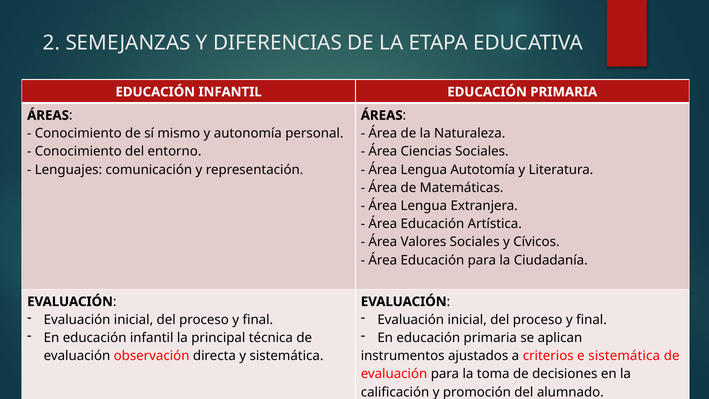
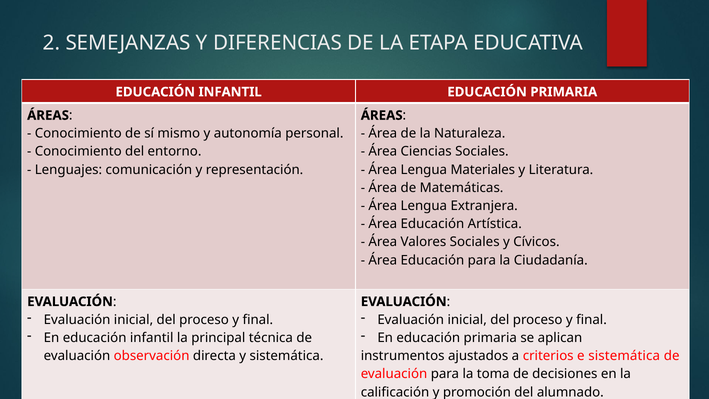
Autotomía: Autotomía -> Materiales (483, 170)
